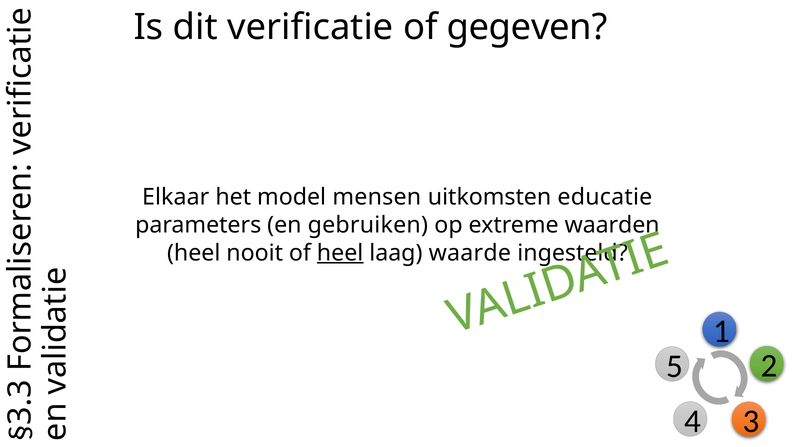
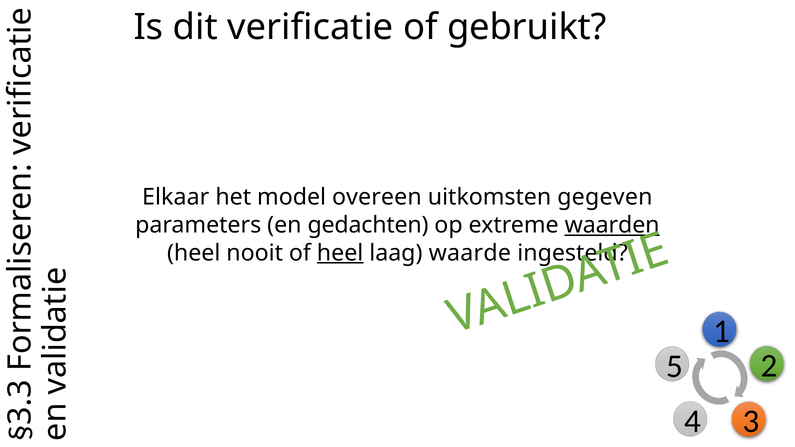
gegeven: gegeven -> gebruikt (527, 27)
mensen: mensen -> overeen (377, 197)
educatie: educatie -> gegeven (605, 197)
gebruiken: gebruiken -> gedachten (368, 225)
waarden underline: none -> present (612, 225)
